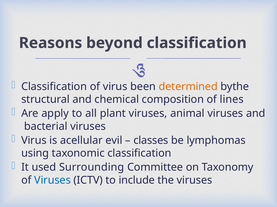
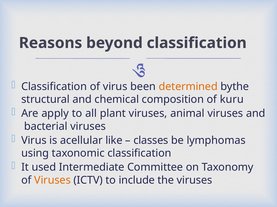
lines: lines -> kuru (232, 100)
evil: evil -> like (114, 141)
Surrounding: Surrounding -> Intermediate (92, 168)
Viruses colour: blue -> orange (52, 181)
